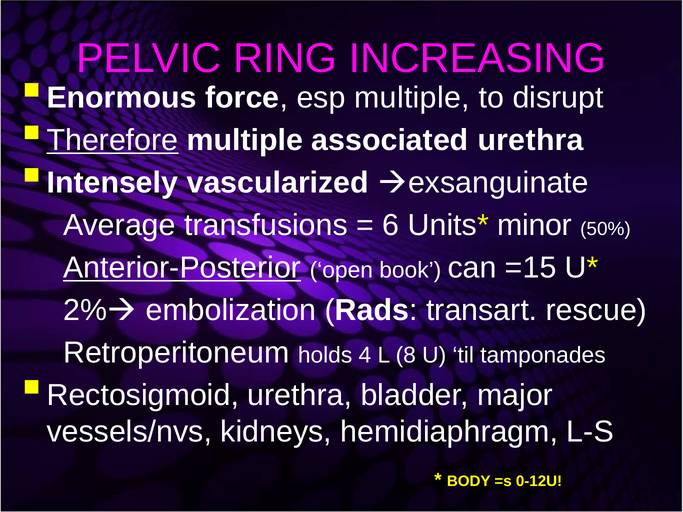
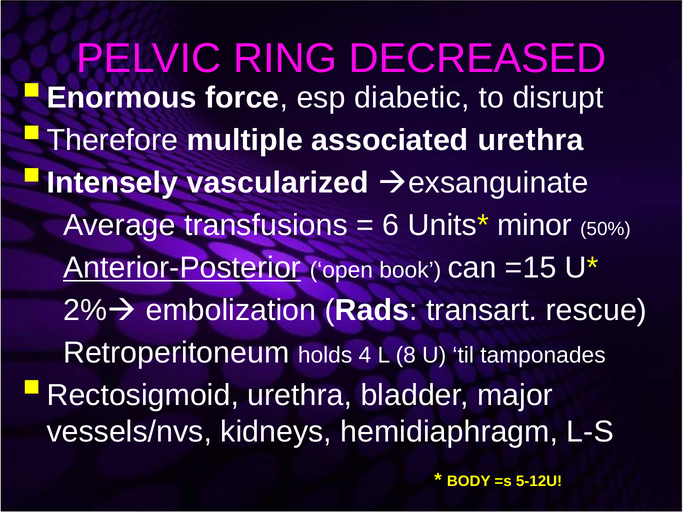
INCREASING: INCREASING -> DECREASED (478, 59)
esp multiple: multiple -> diabetic (412, 98)
Therefore underline: present -> none (112, 140)
0-12U: 0-12U -> 5-12U (539, 482)
